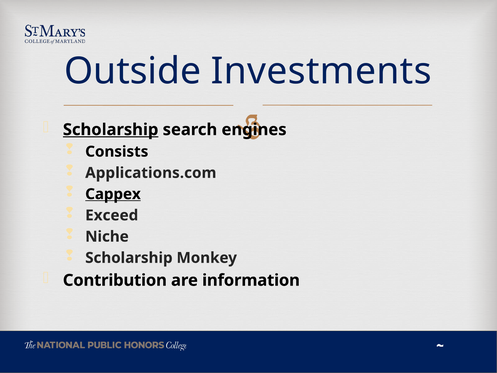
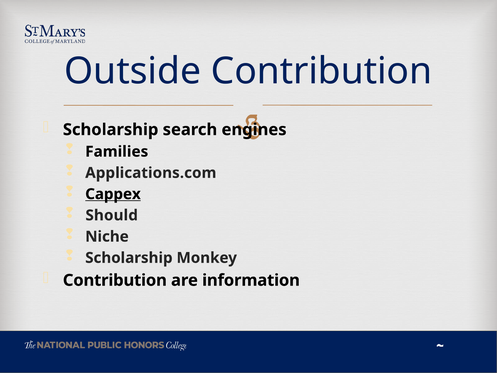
Outside Investments: Investments -> Contribution (321, 71)
Scholarship underline: present -> none (111, 130)
Consists: Consists -> Families (117, 152)
Exceed: Exceed -> Should (112, 215)
